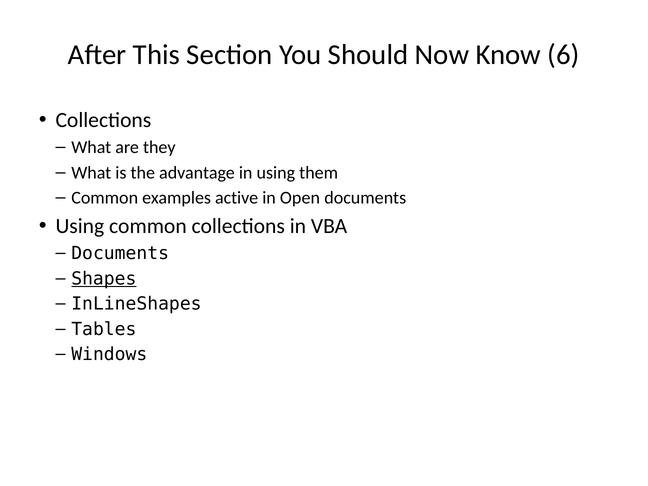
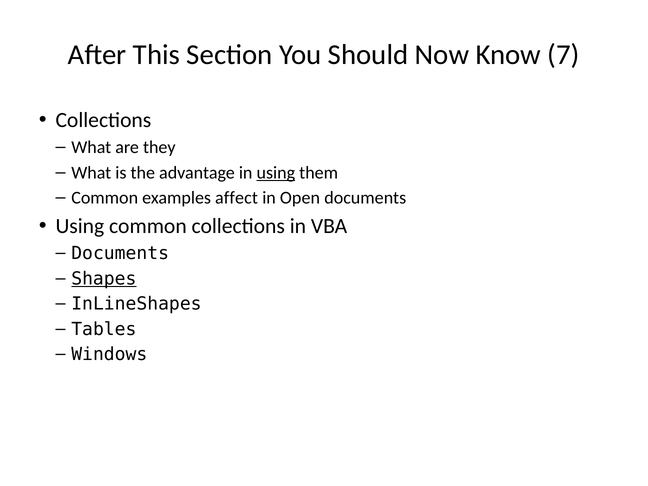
6: 6 -> 7 (564, 55)
using underline: none -> present (276, 173)
active: active -> affect (237, 198)
